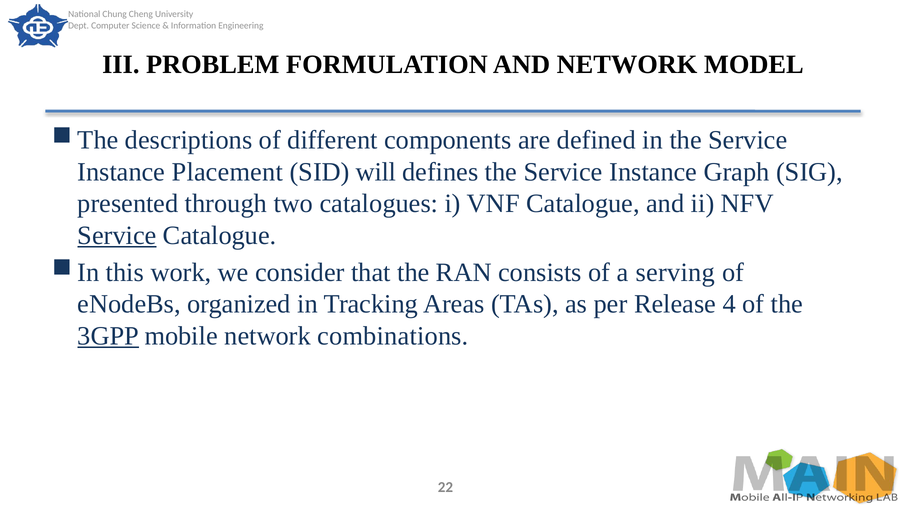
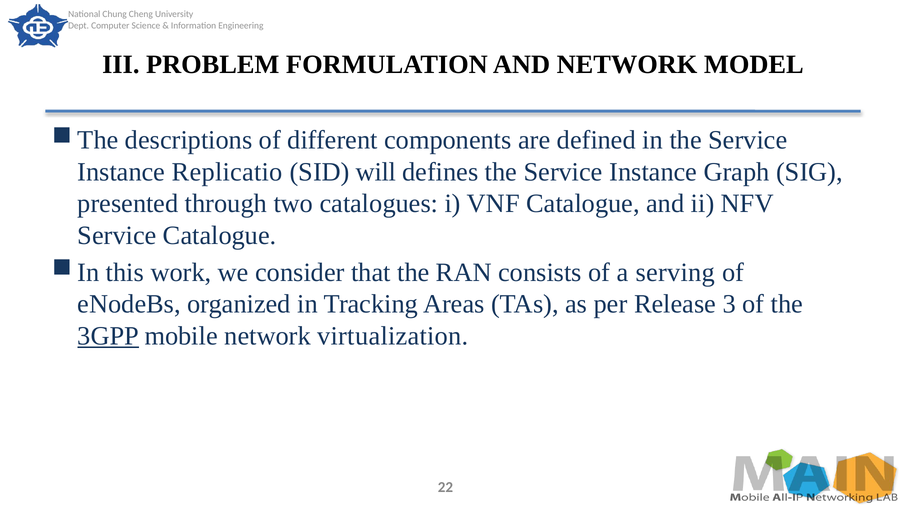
Placement: Placement -> Replicatio (227, 172)
Service underline: present -> none (117, 235)
4: 4 -> 3 (729, 304)
combinations: combinations -> virtualization (393, 336)
